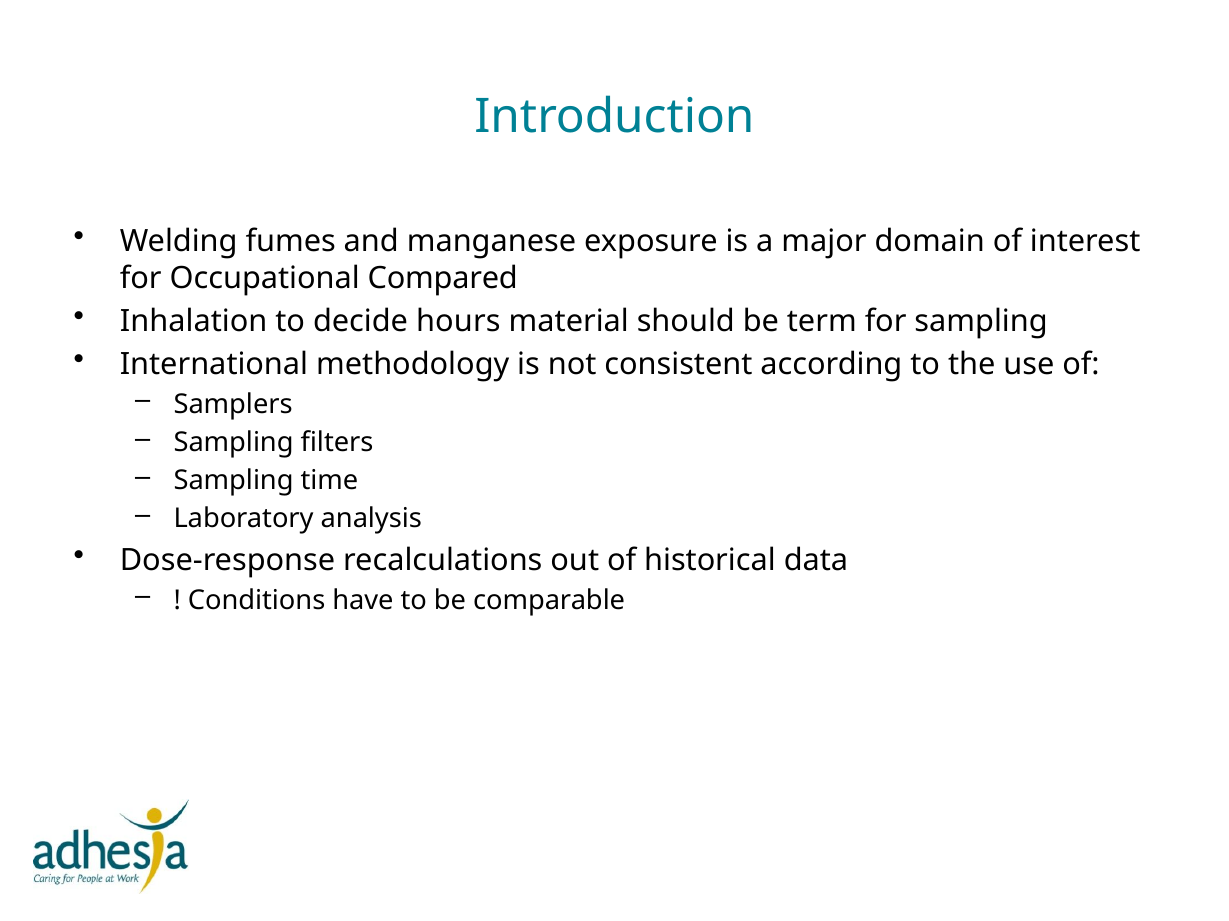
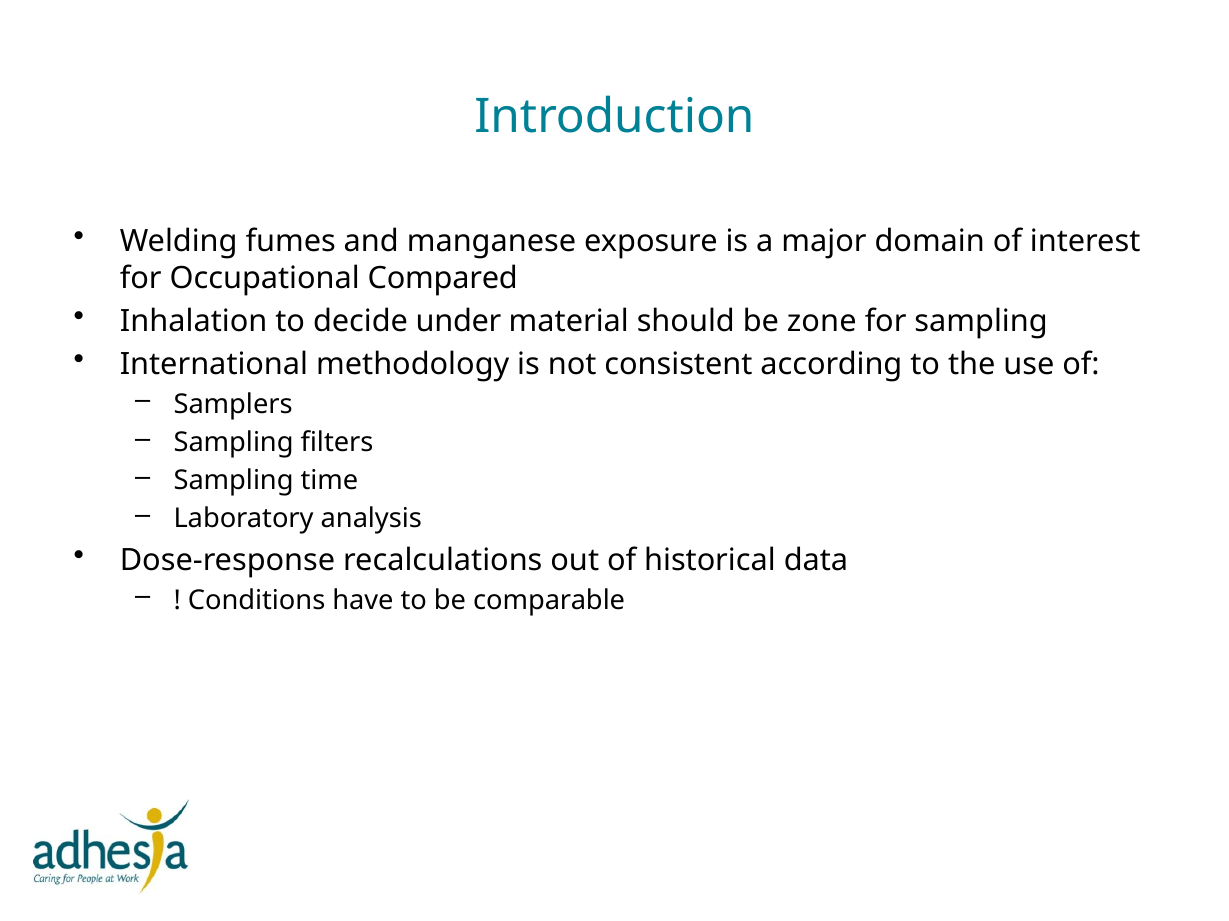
hours: hours -> under (459, 322)
term: term -> zone (822, 322)
